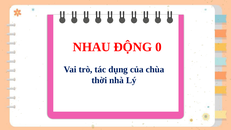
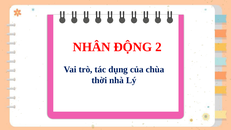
NHAU: NHAU -> NHÂN (92, 47)
0: 0 -> 2 (158, 47)
